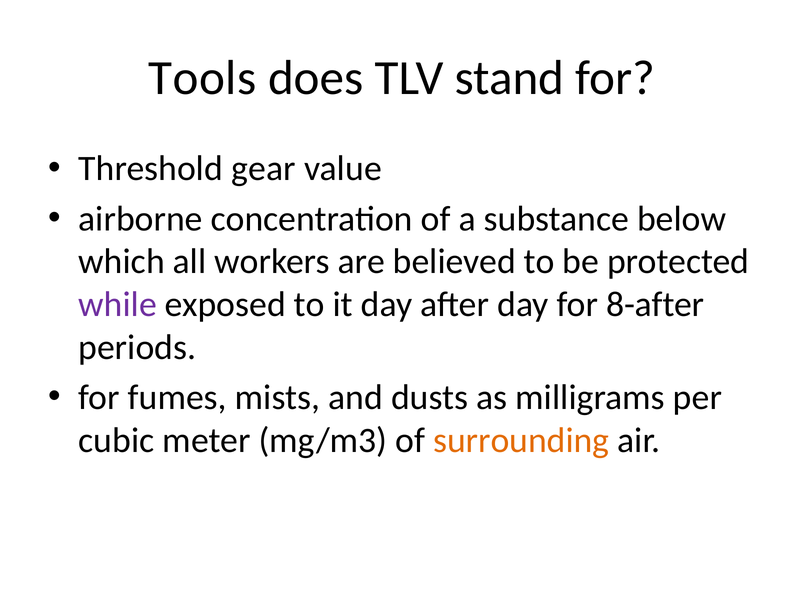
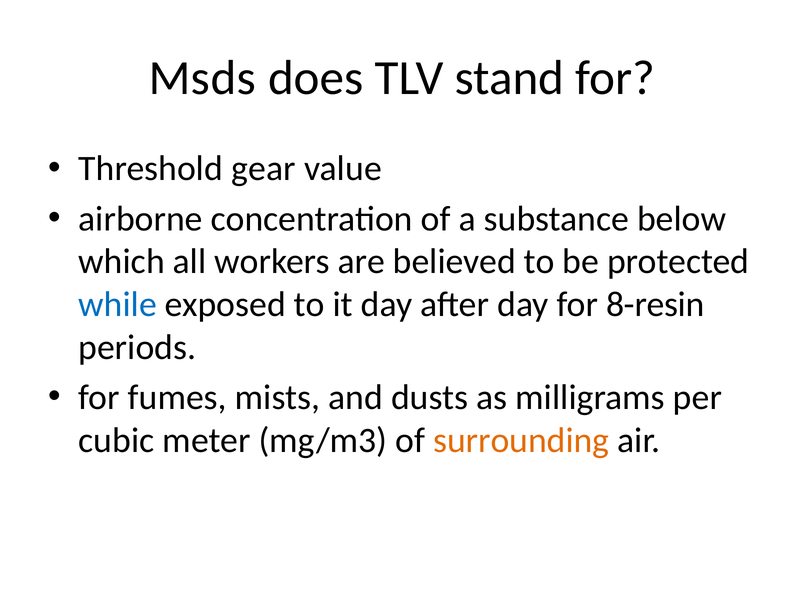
Tools: Tools -> Msds (202, 78)
while colour: purple -> blue (118, 304)
8-after: 8-after -> 8-resin (655, 304)
